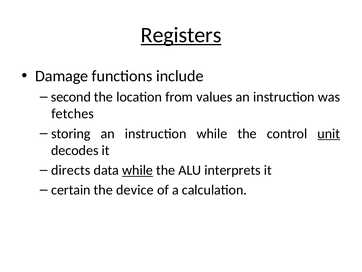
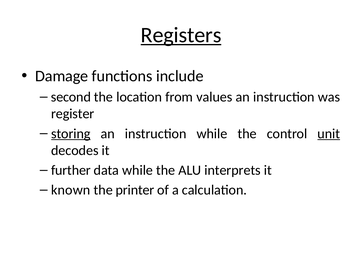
fetches: fetches -> register (73, 114)
storing underline: none -> present (71, 133)
directs: directs -> further (71, 170)
while underline: present -> none (138, 170)
certain: certain -> known (71, 190)
device: device -> printer (135, 190)
